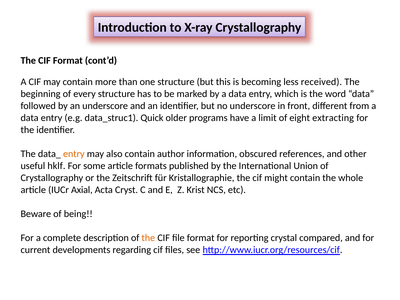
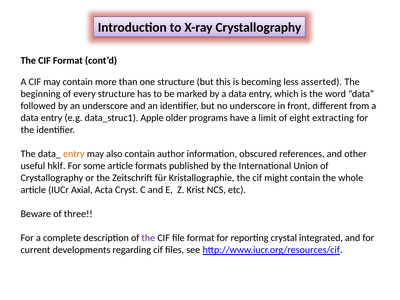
received: received -> asserted (321, 82)
Quick: Quick -> Apple (152, 118)
being: being -> three (78, 214)
the colour: orange -> purple (148, 238)
compared: compared -> integrated (321, 238)
